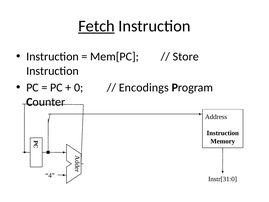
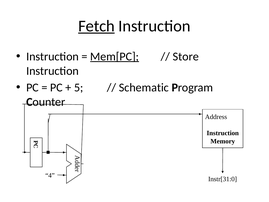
Mem[PC underline: none -> present (115, 56)
0: 0 -> 5 (79, 88)
Encodings: Encodings -> Schematic (144, 88)
